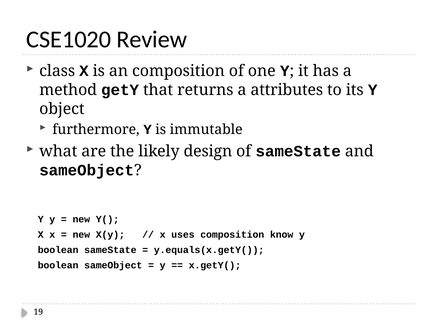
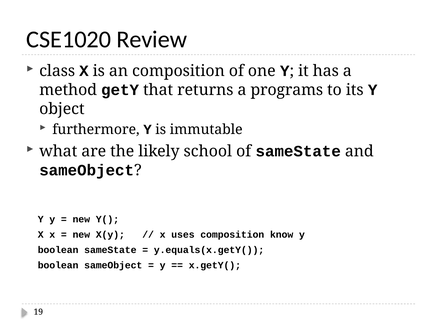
attributes: attributes -> programs (287, 90)
design: design -> school (208, 151)
